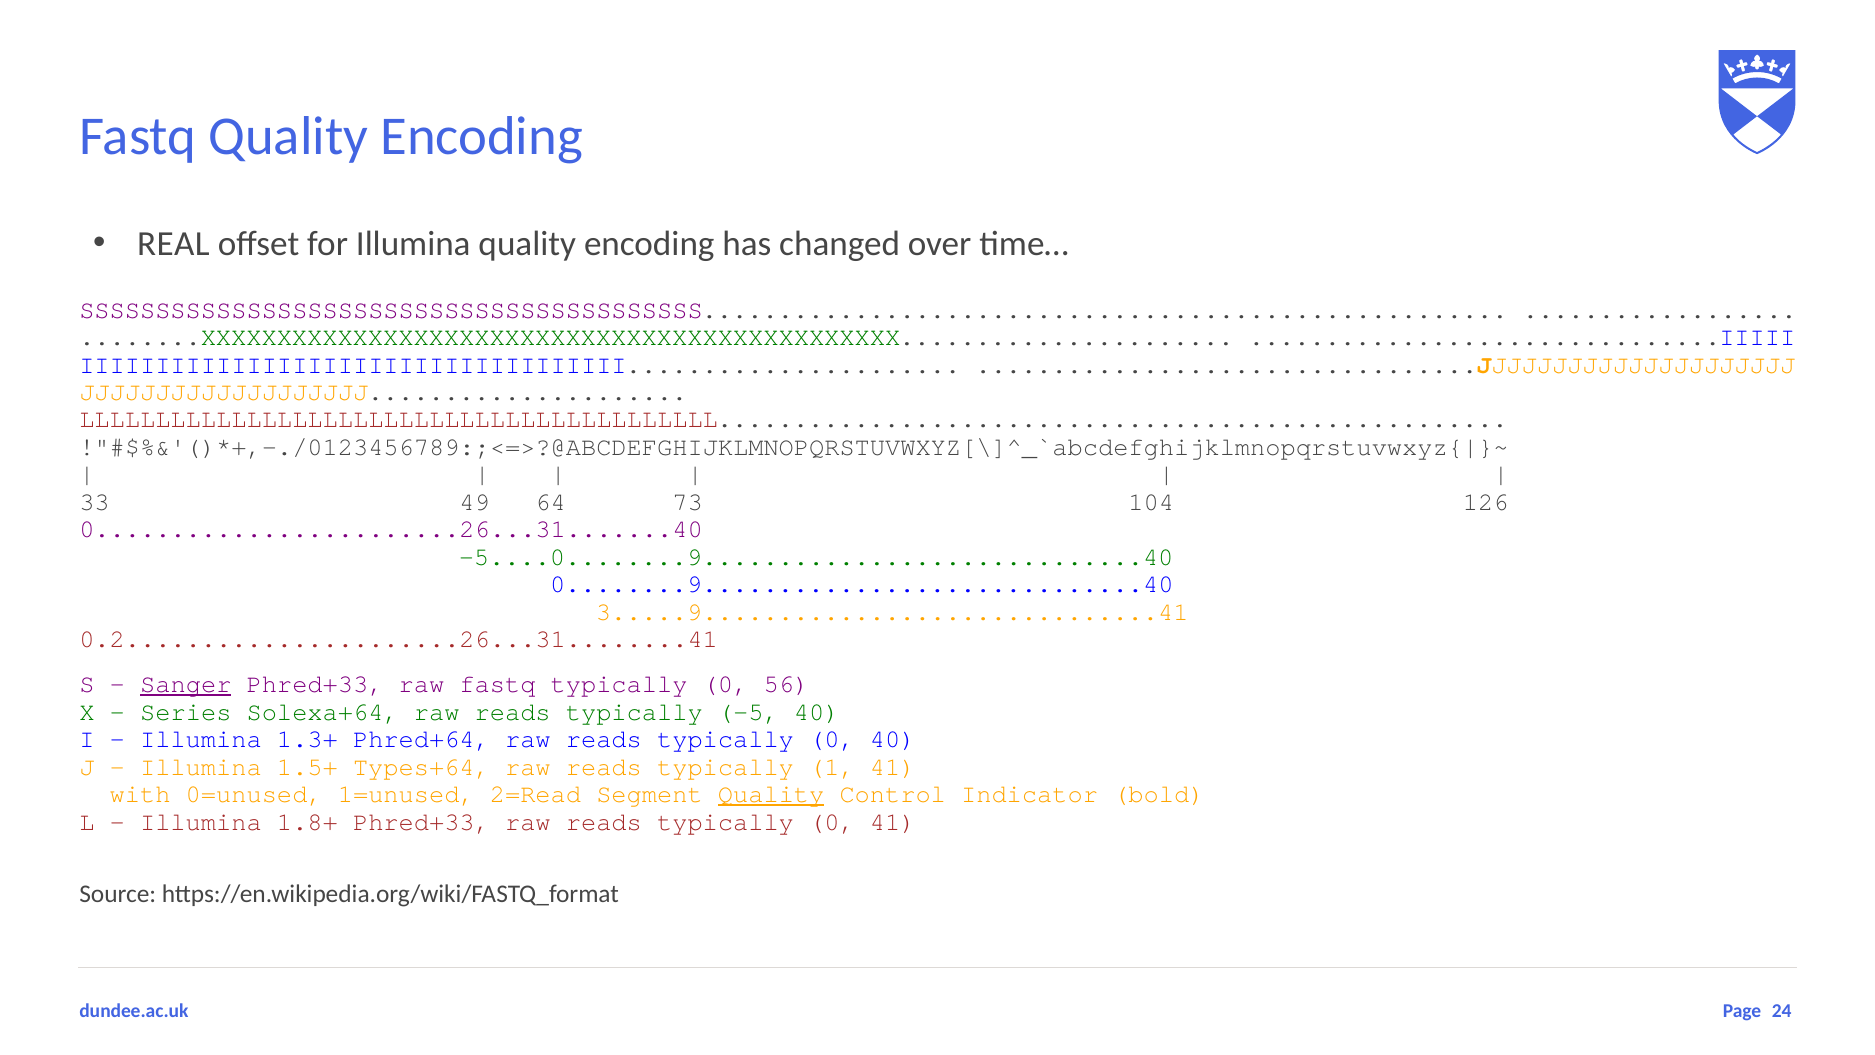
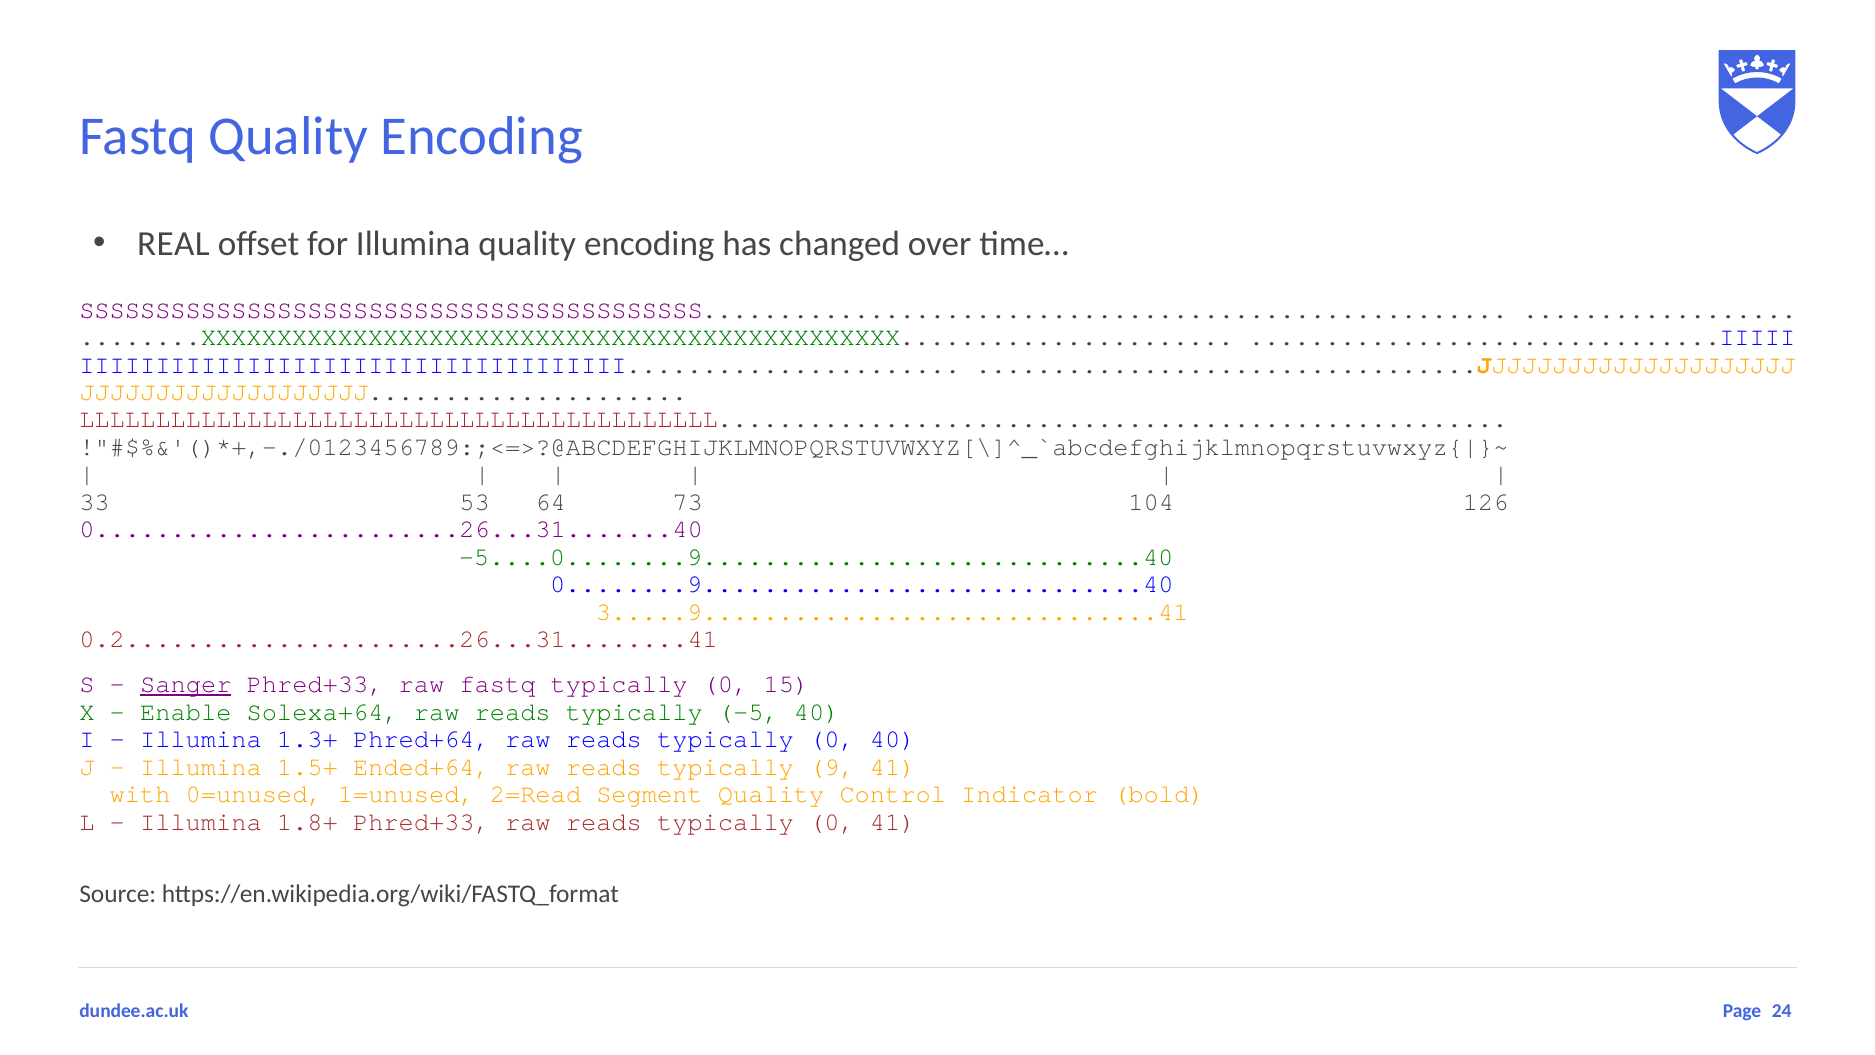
49: 49 -> 53 (475, 502)
56: 56 -> 15 (786, 684)
Series: Series -> Enable (186, 712)
Types+64: Types+64 -> Ended+64 (421, 766)
1: 1 -> 9 (832, 766)
Quality underline: present -> none (771, 794)
